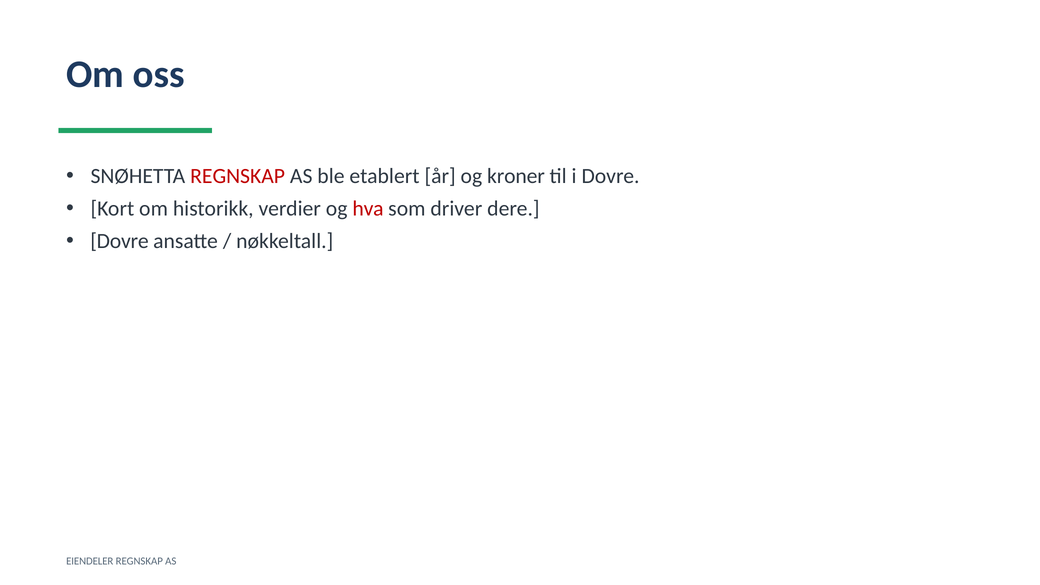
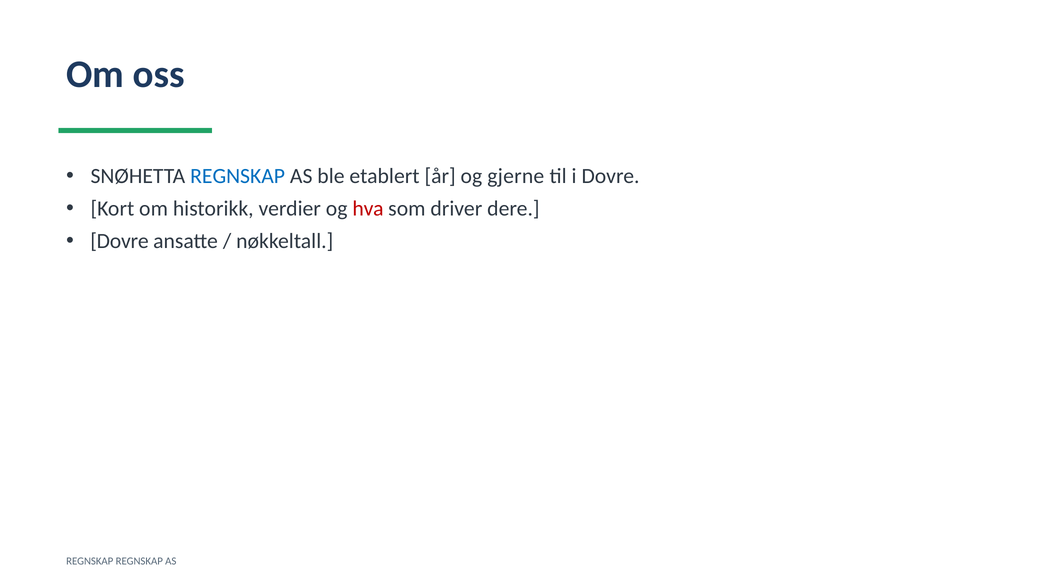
REGNSKAP colour: red -> blue (238, 176)
kroner: kroner -> gjerne (516, 176)
EIENDELER: EIENDELER -> REGNSKAP (90, 561)
